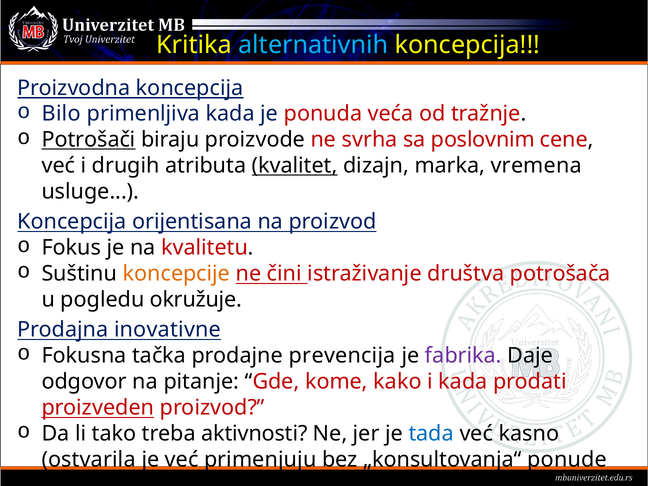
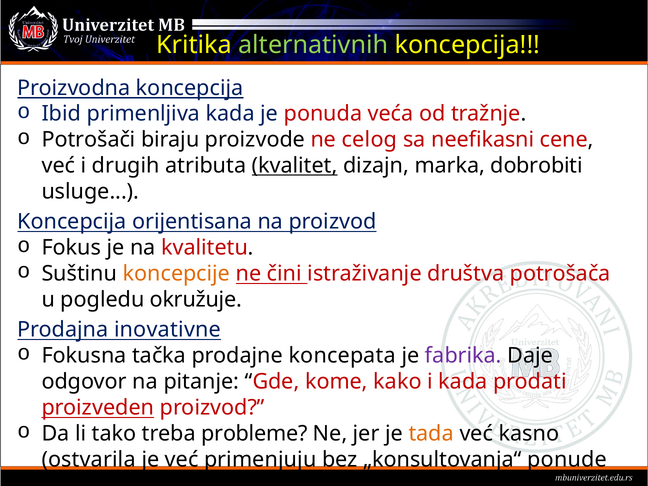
alternativnih colour: light blue -> light green (313, 45)
Bilo: Bilo -> Ibid (61, 114)
Potrošači underline: present -> none (89, 140)
svrha: svrha -> celog (370, 140)
poslovnim: poslovnim -> neefikasni (483, 140)
vremena: vremena -> dobrobiti (537, 166)
prevencija: prevencija -> koncepata (342, 356)
aktivnosti: aktivnosti -> probleme (254, 434)
tada colour: blue -> orange (431, 434)
